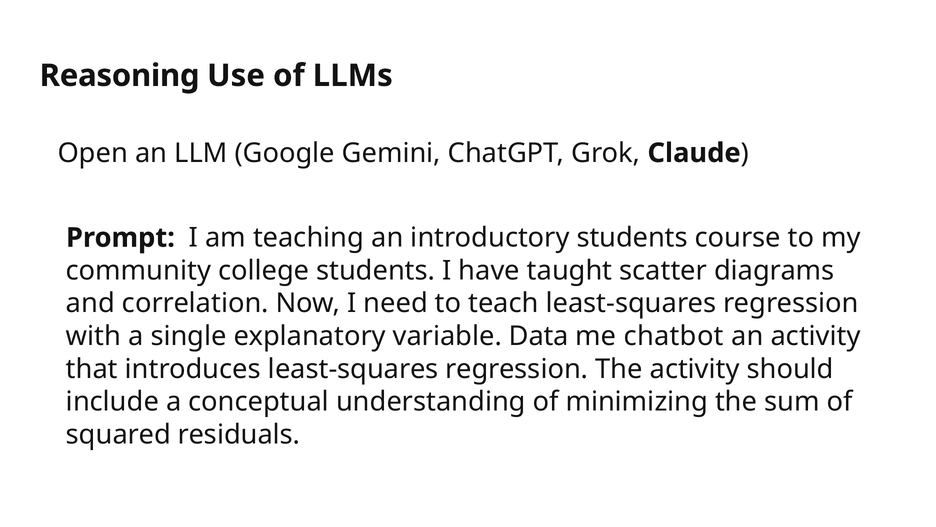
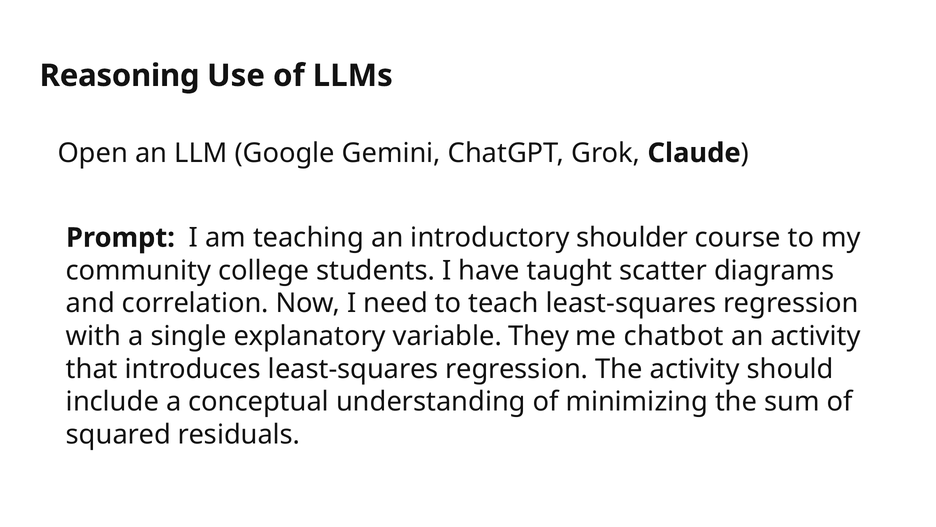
introductory students: students -> shoulder (632, 238)
Data: Data -> They (539, 336)
